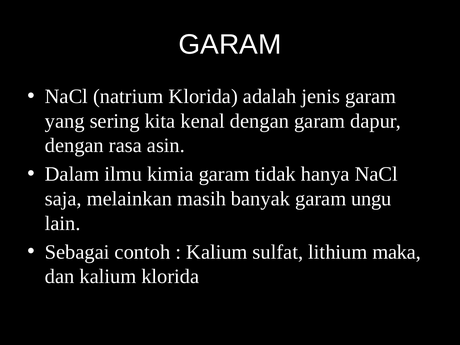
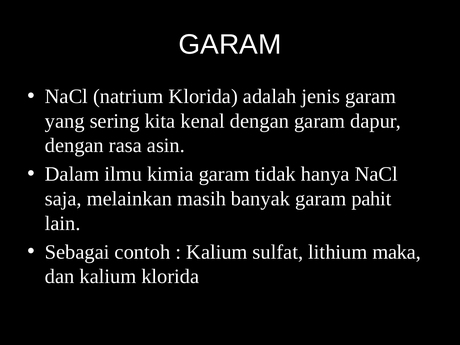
ungu: ungu -> pahit (371, 199)
